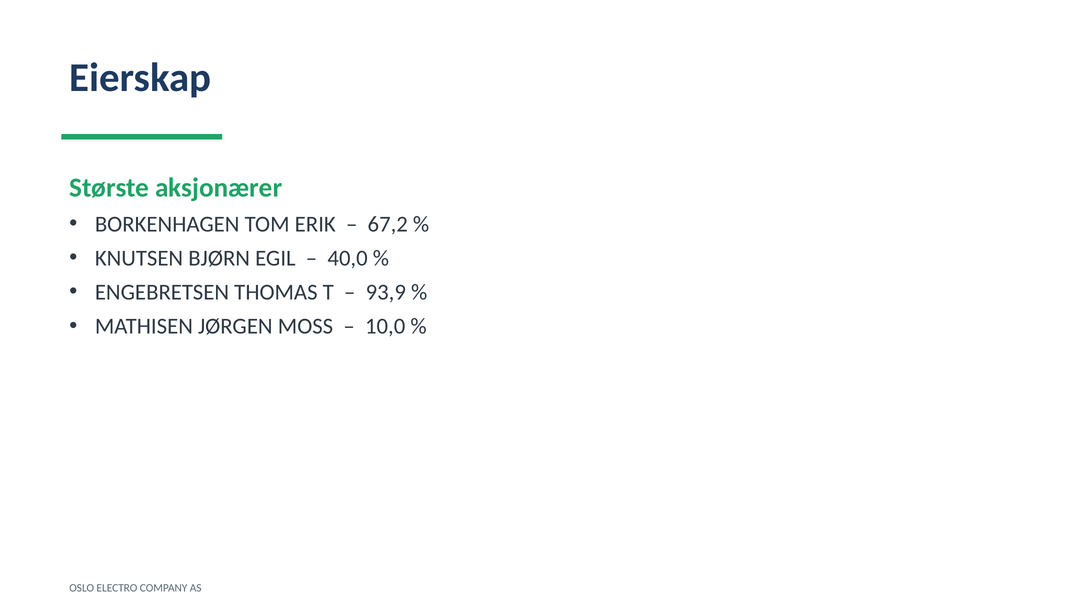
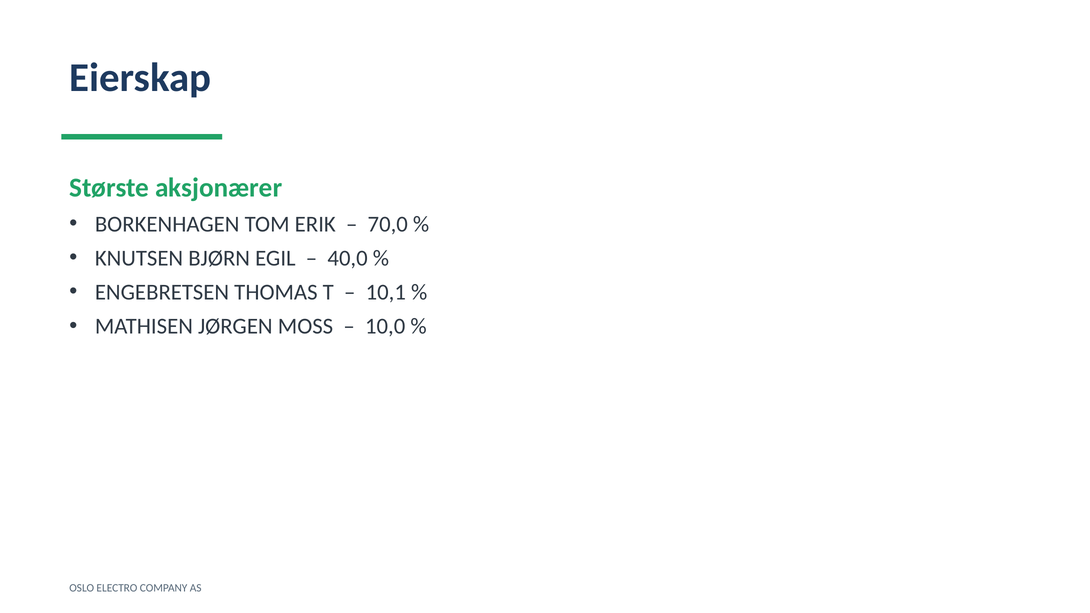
67,2: 67,2 -> 70,0 (388, 224)
93,9: 93,9 -> 10,1 (386, 292)
